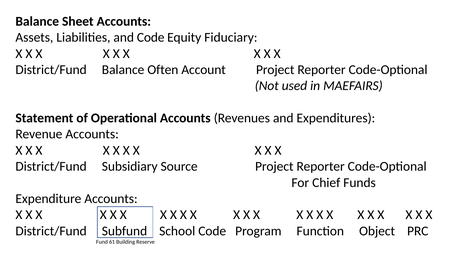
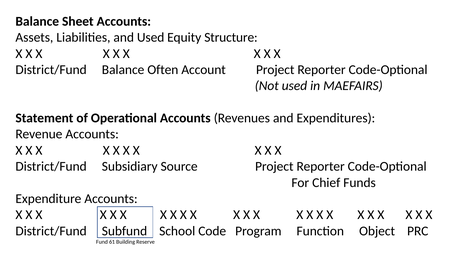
and Code: Code -> Used (151, 37)
Fiduciary: Fiduciary -> Structure (231, 37)
